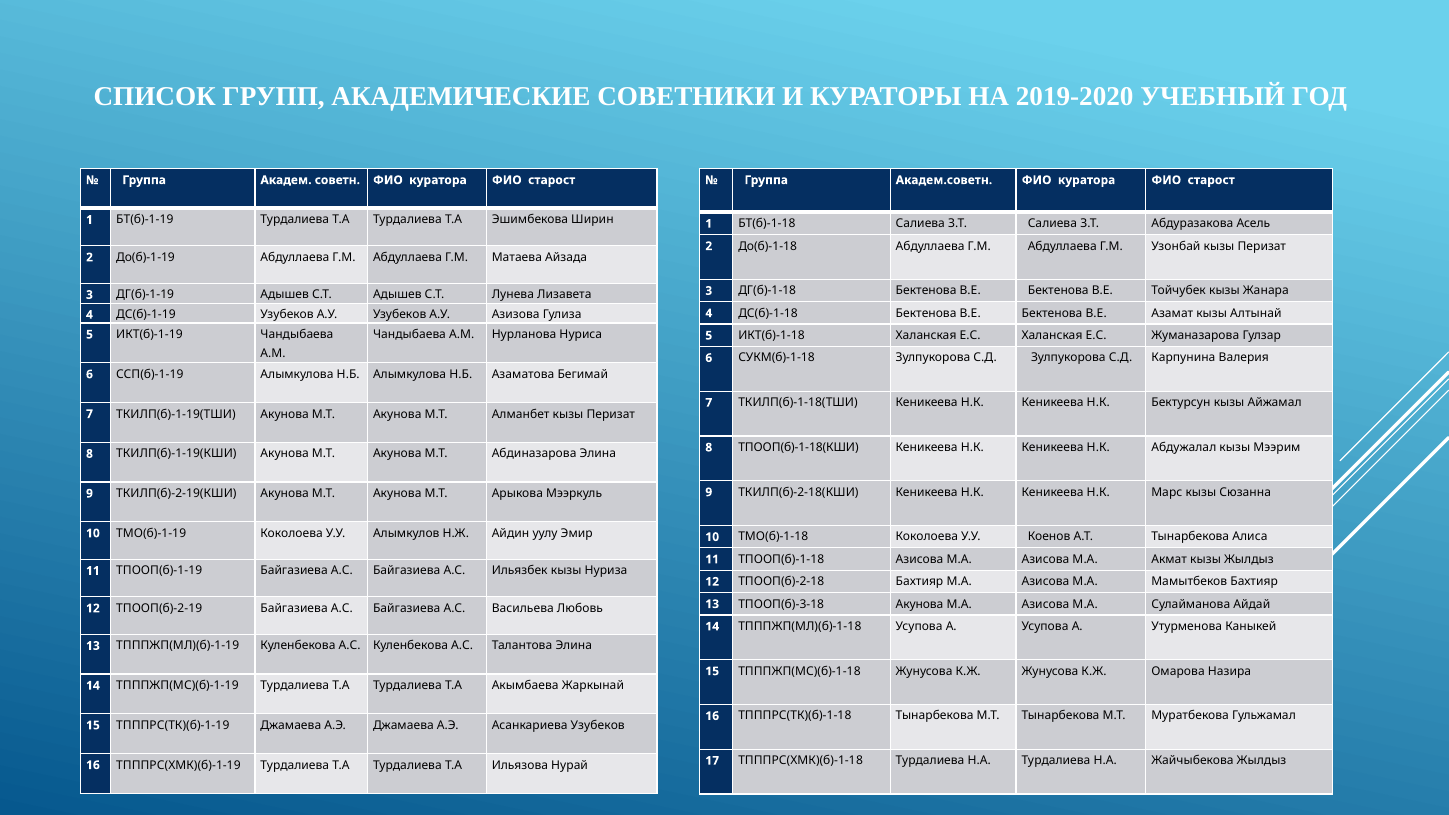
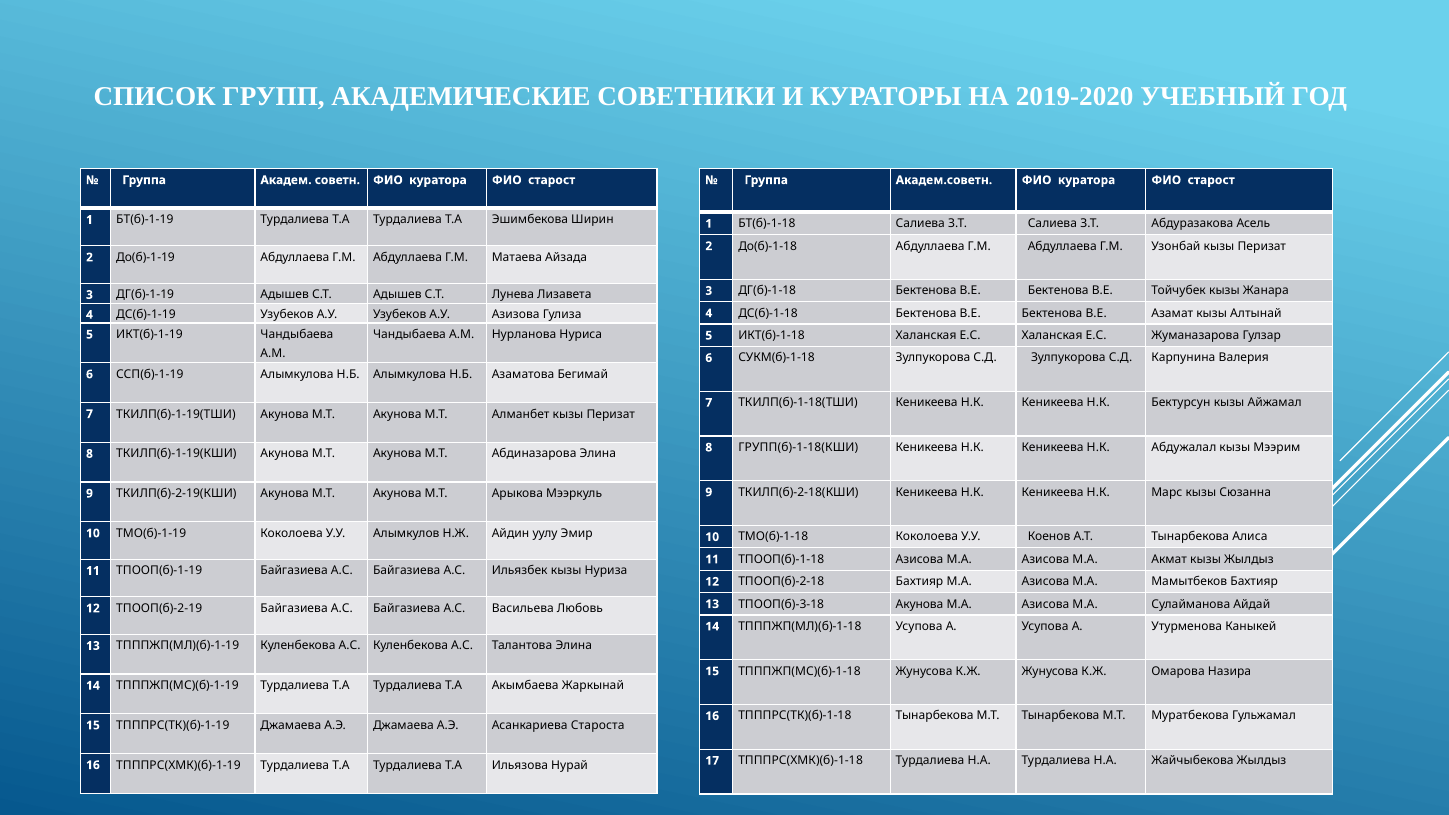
ТПООП(б)-1-18(КШИ: ТПООП(б)-1-18(КШИ -> ГРУПП(б)-1-18(КШИ (798, 447)
Асанкариева Узубеков: Узубеков -> Староста (598, 725)
